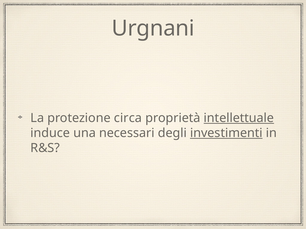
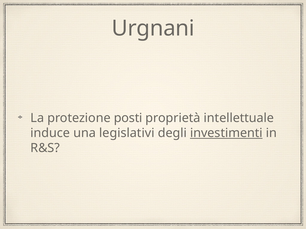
circa: circa -> posti (128, 118)
intellettuale underline: present -> none (239, 118)
necessari: necessari -> legislativi (127, 133)
